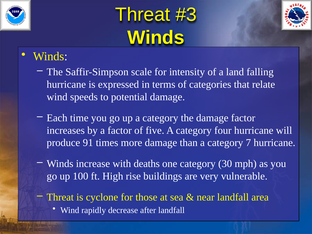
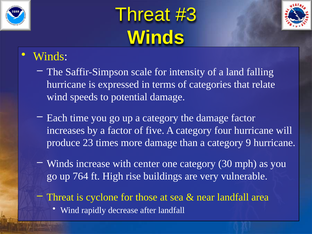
91: 91 -> 23 (88, 143)
7: 7 -> 9 (248, 143)
deaths: deaths -> center (147, 164)
100: 100 -> 764 (80, 176)
